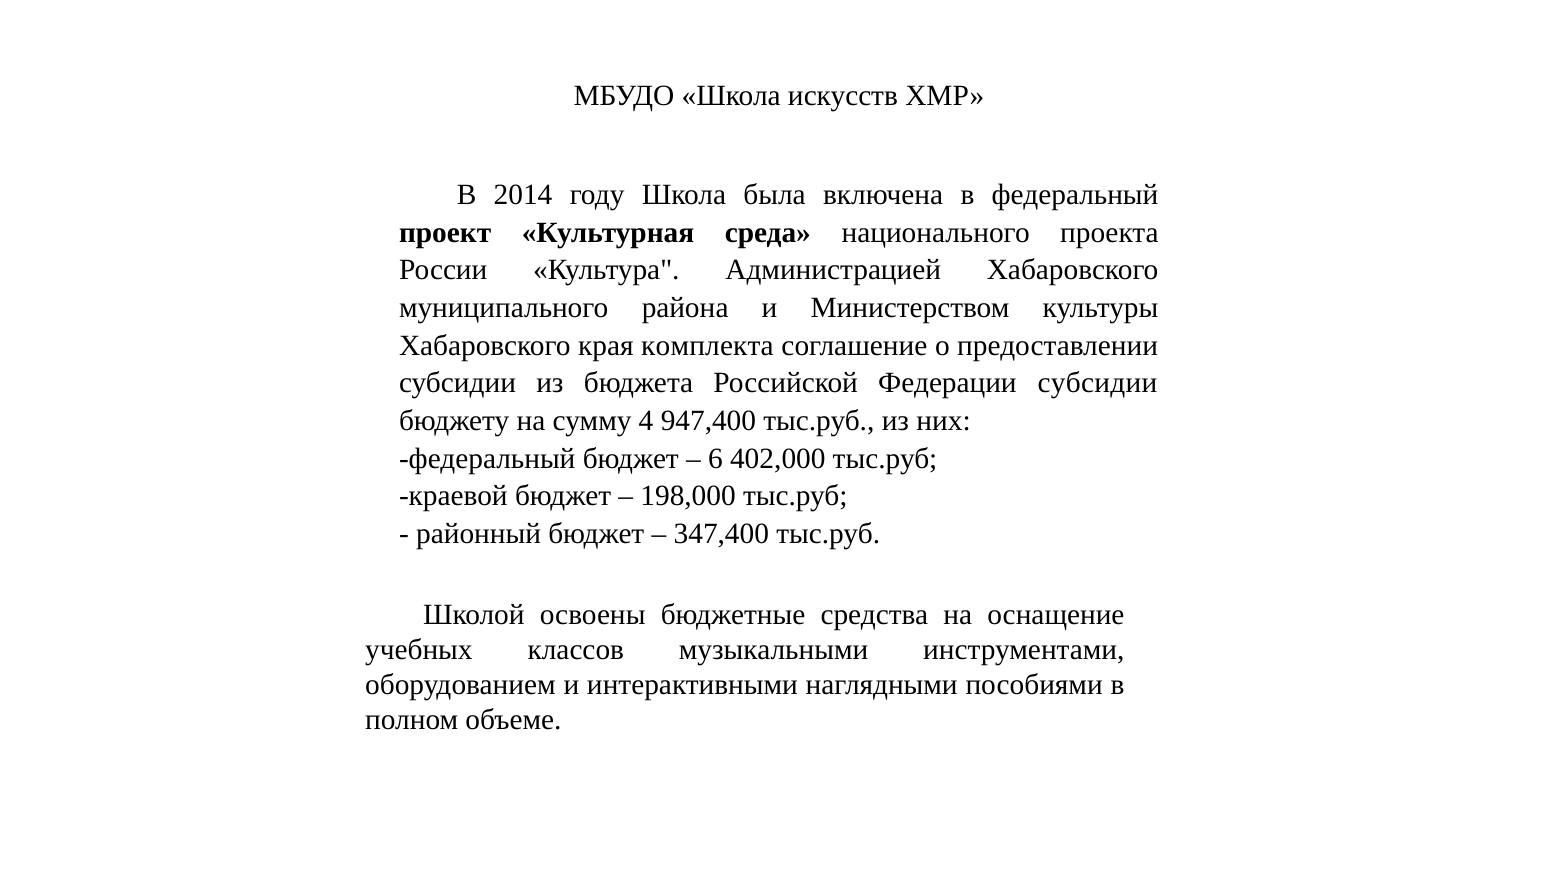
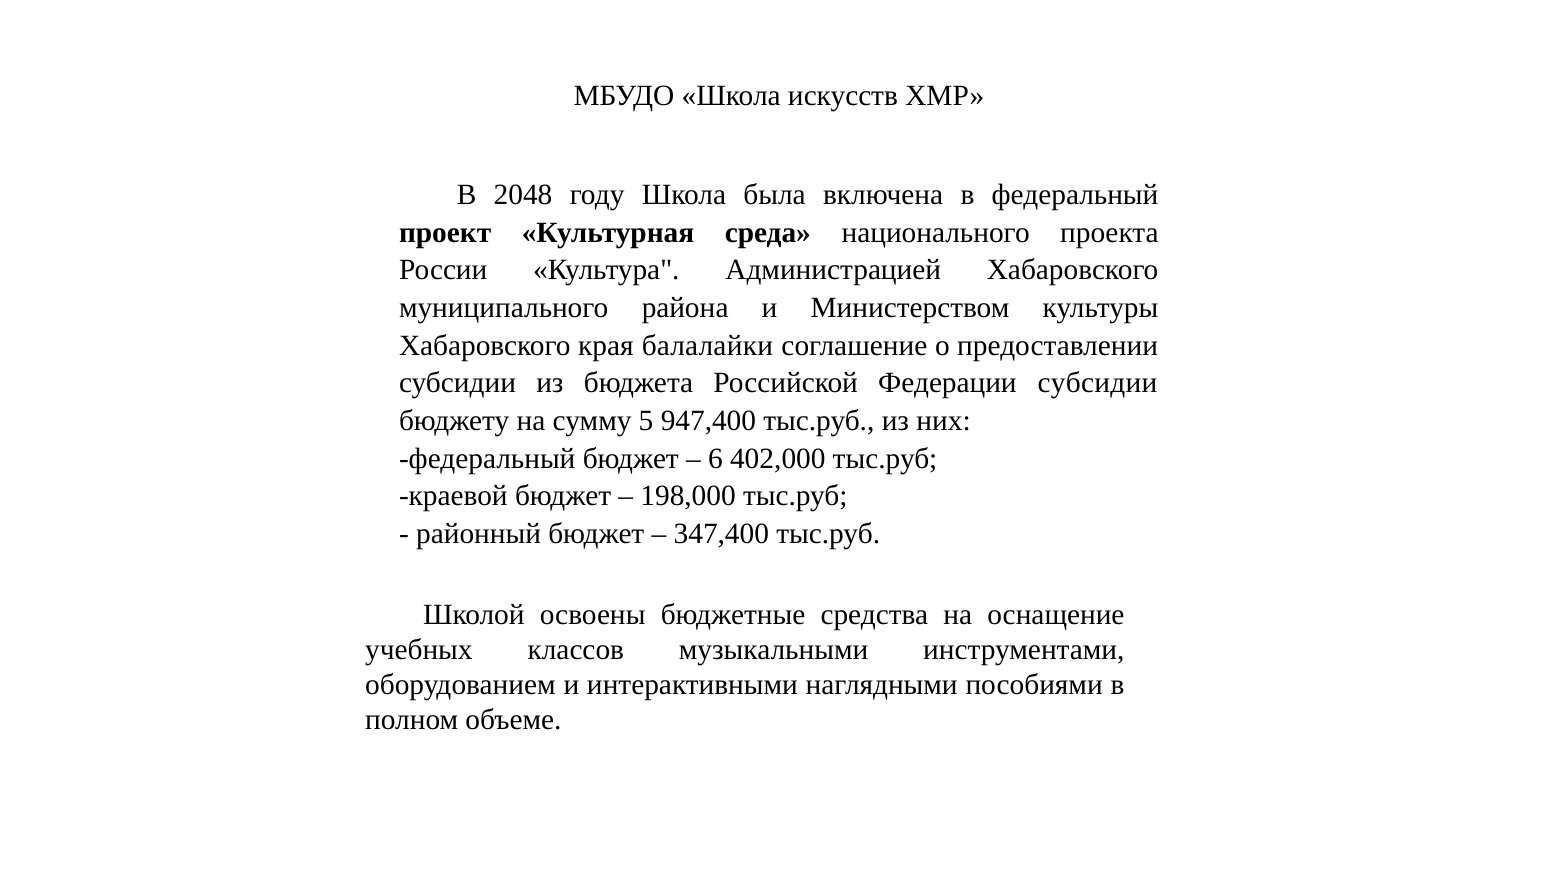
2014: 2014 -> 2048 (523, 195)
комплекта: комплекта -> балалайки (707, 345)
4: 4 -> 5 (646, 421)
